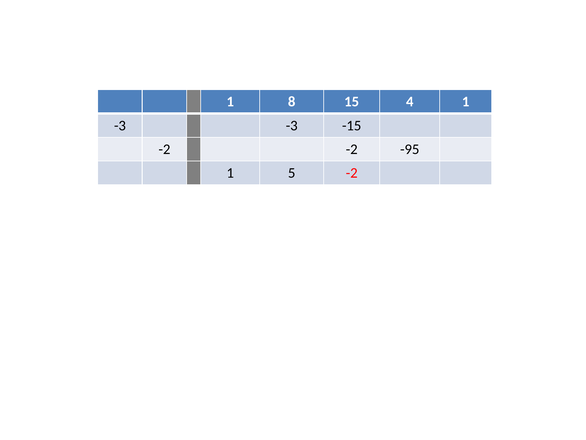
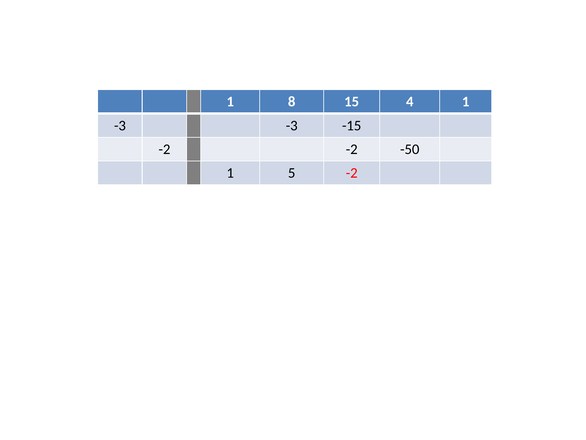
-95: -95 -> -50 (410, 149)
